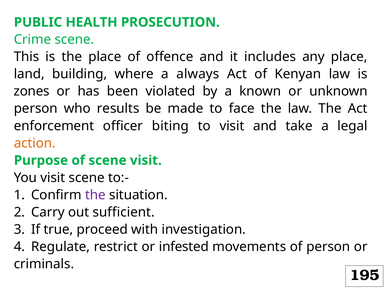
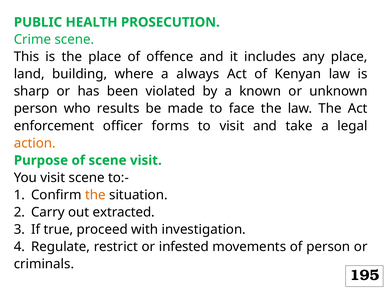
zones: zones -> sharp (32, 91)
biting: biting -> forms (170, 126)
the colour: purple -> orange (95, 195)
sufficient: sufficient -> extracted (124, 212)
